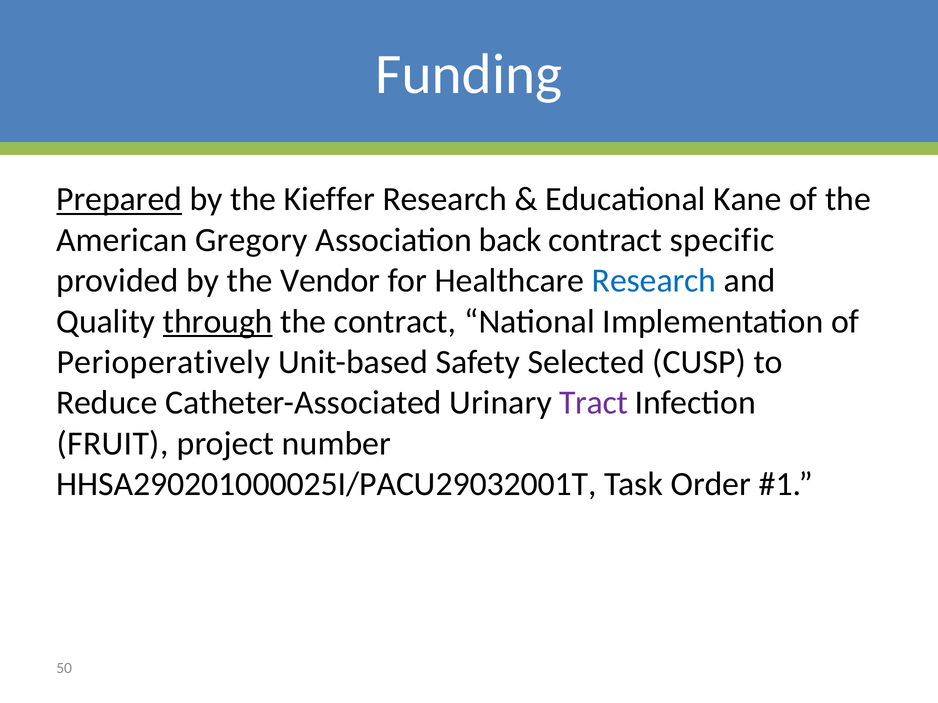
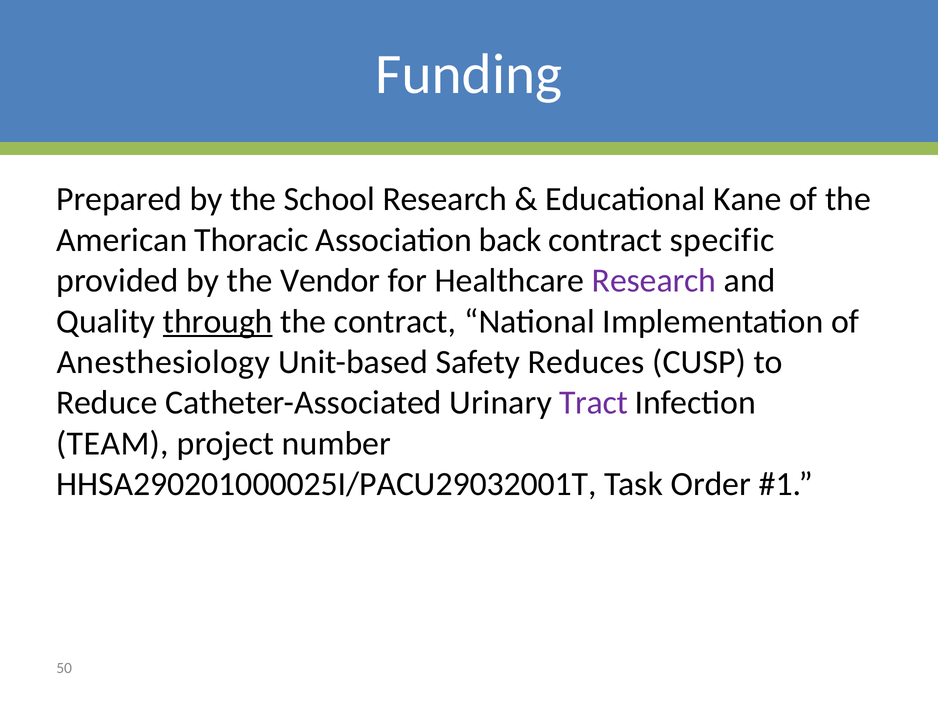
Prepared underline: present -> none (119, 199)
Kieffer: Kieffer -> School (329, 199)
Gregory: Gregory -> Thoracic (252, 240)
Research colour: blue -> purple (654, 281)
Perioperatively: Perioperatively -> Anesthesiology (163, 362)
Selected: Selected -> Reduces (586, 362)
FRUIT: FRUIT -> TEAM (113, 444)
